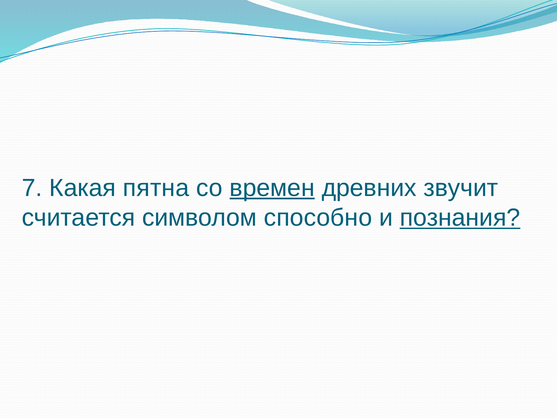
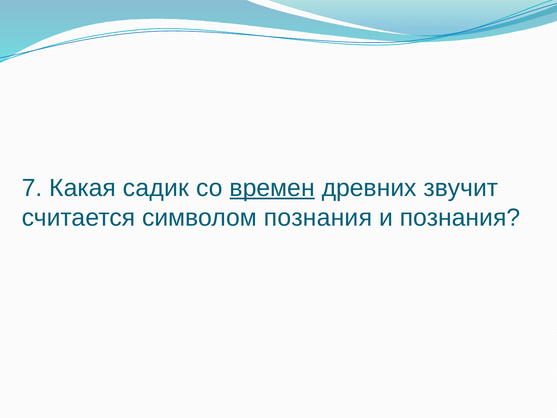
пятна: пятна -> садик (156, 188)
символом способно: способно -> познания (318, 217)
познания underline: present -> none (460, 217)
